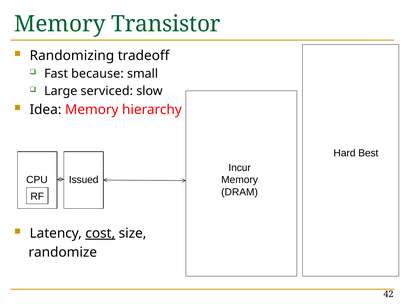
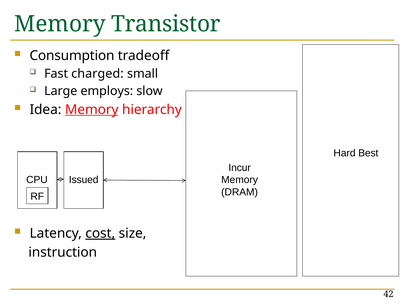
Randomizing: Randomizing -> Consumption (72, 56)
because: because -> charged (97, 74)
serviced: serviced -> employs (107, 91)
Memory underline: none -> present (92, 110)
randomize: randomize -> instruction (63, 252)
